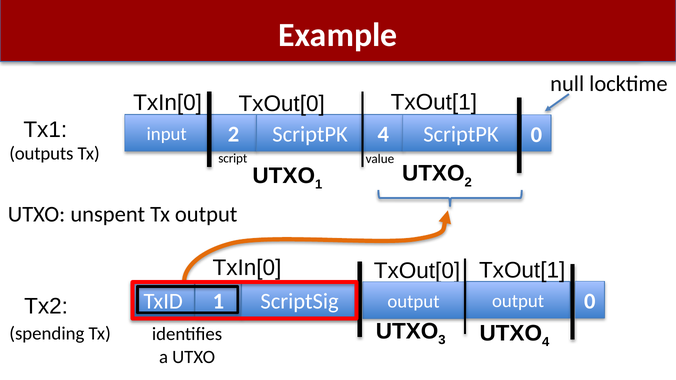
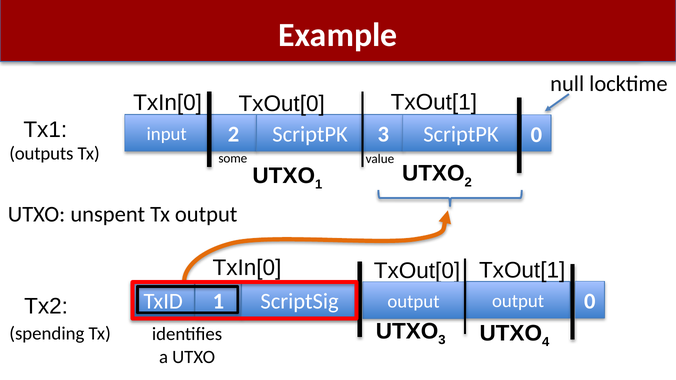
ScriptPK 4: 4 -> 3 (383, 134)
script: script -> some (233, 159)
